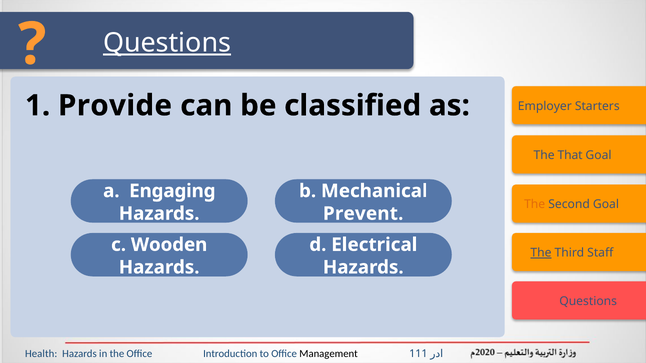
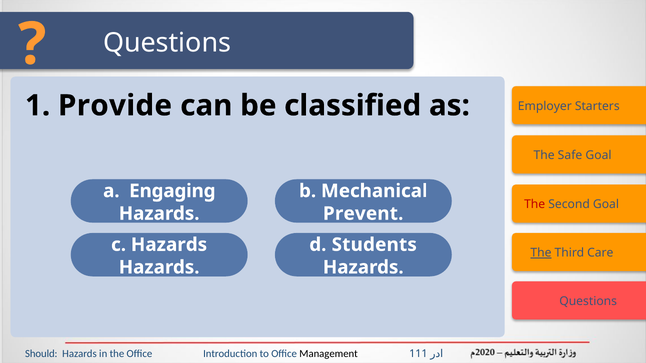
Questions underline: present -> none (167, 43)
That: That -> Safe (570, 155)
The colour: orange -> red (535, 205)
c Wooden: Wooden -> Hazards (169, 245)
Electrical: Electrical -> Students (374, 245)
Staff: Staff -> Care (600, 253)
Health: Health -> Should (41, 354)
